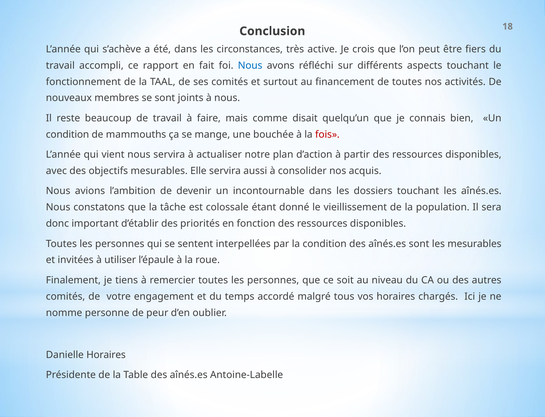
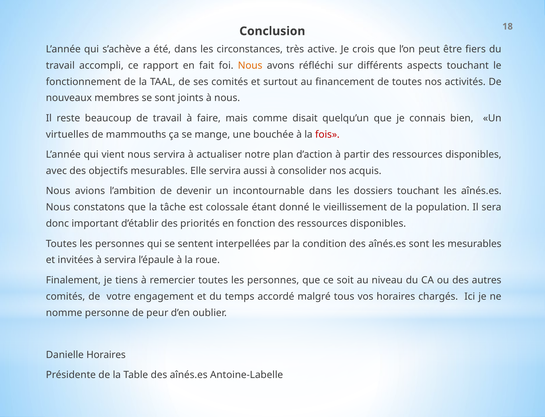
Nous colour: blue -> orange (250, 65)
condition: condition -> virtuelles (67, 135)
à utiliser: utiliser -> servira (120, 260)
